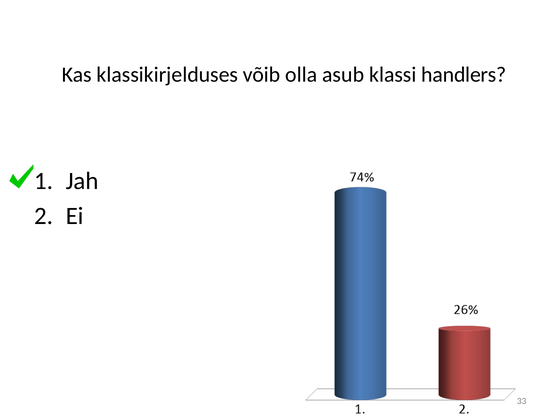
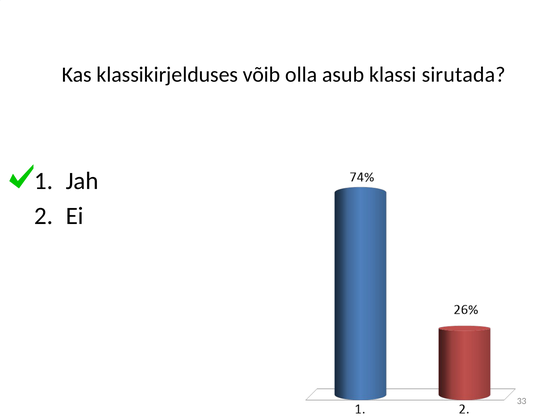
handlers: handlers -> sirutada (464, 74)
